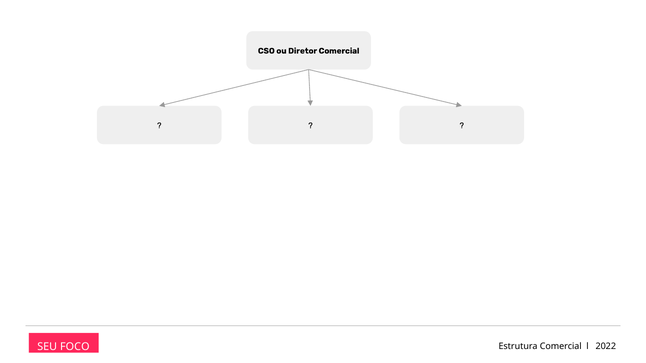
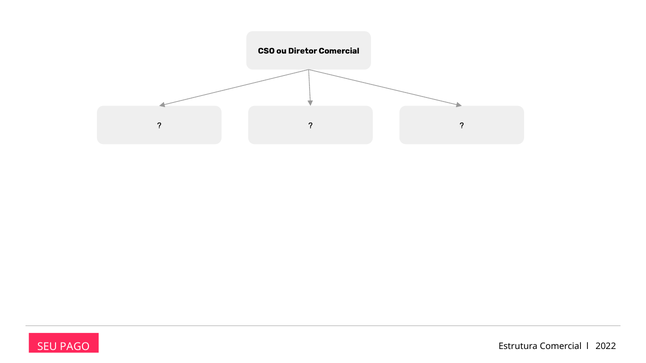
FOCO: FOCO -> PAGO (75, 347)
